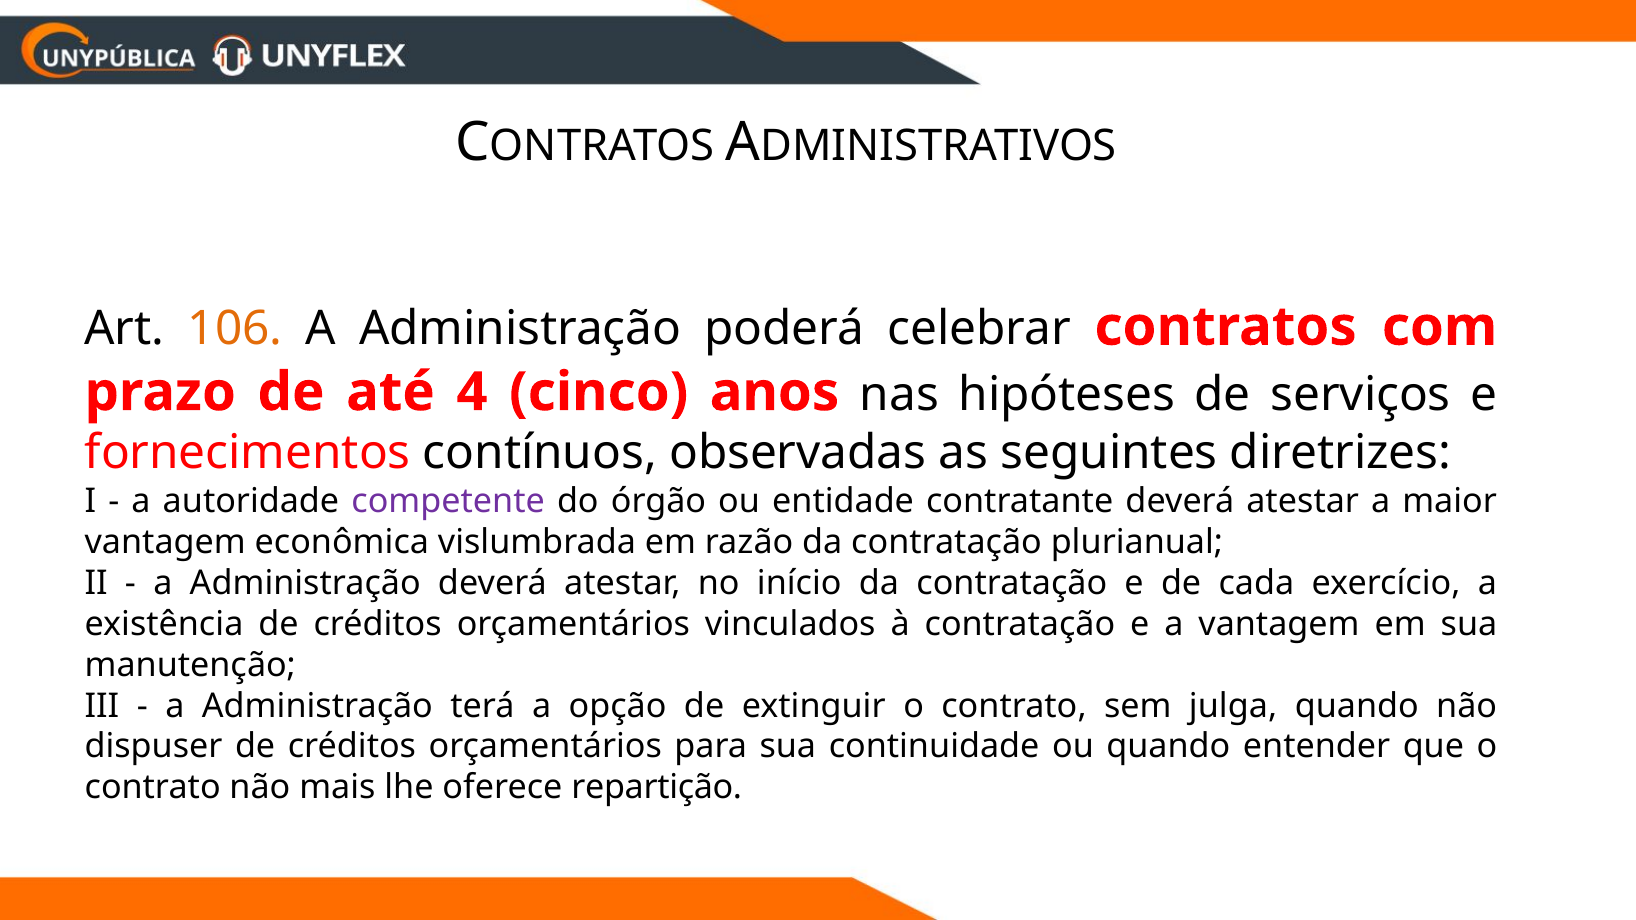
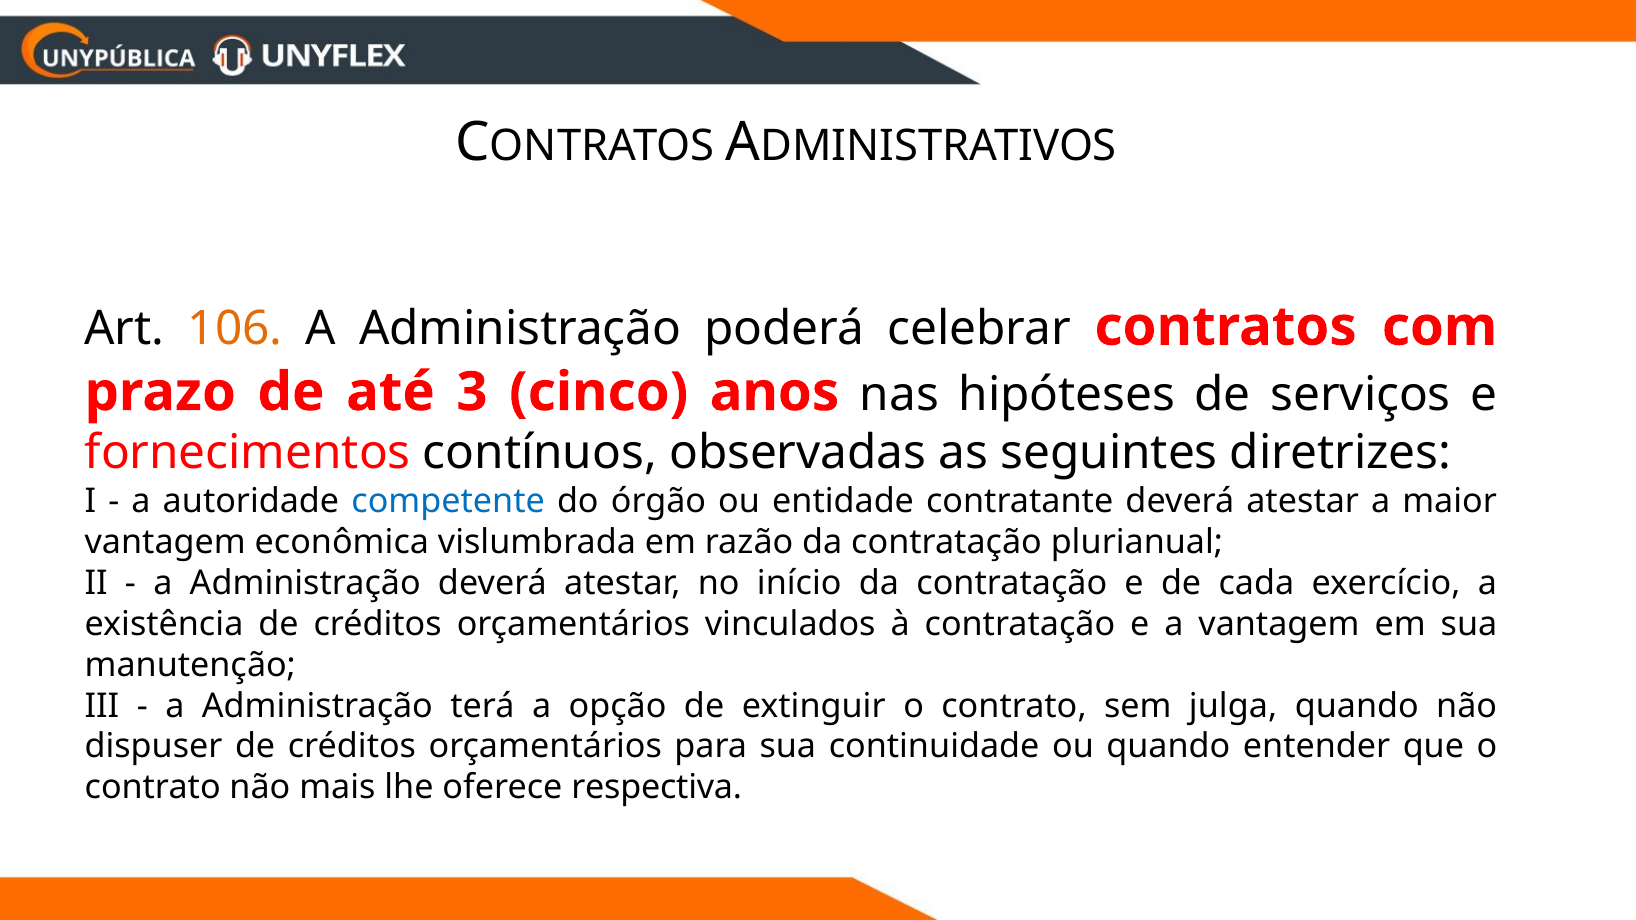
4: 4 -> 3 (472, 392)
competente colour: purple -> blue (448, 501)
repartição: repartição -> respectiva (657, 788)
